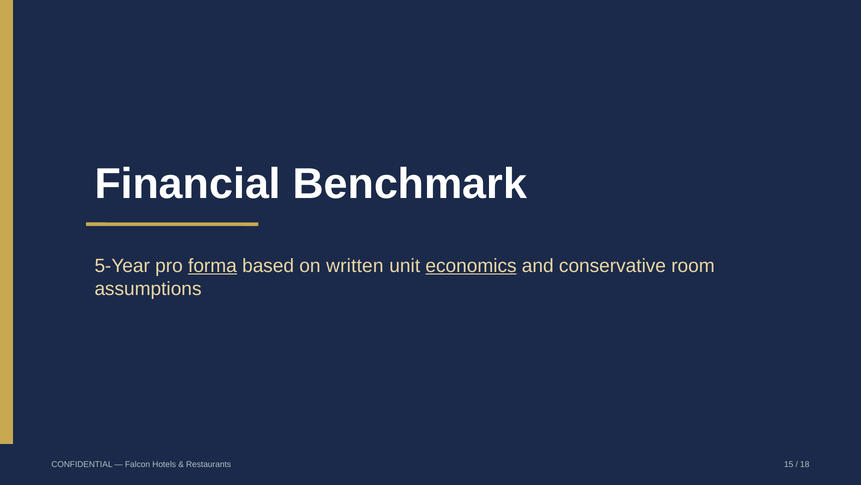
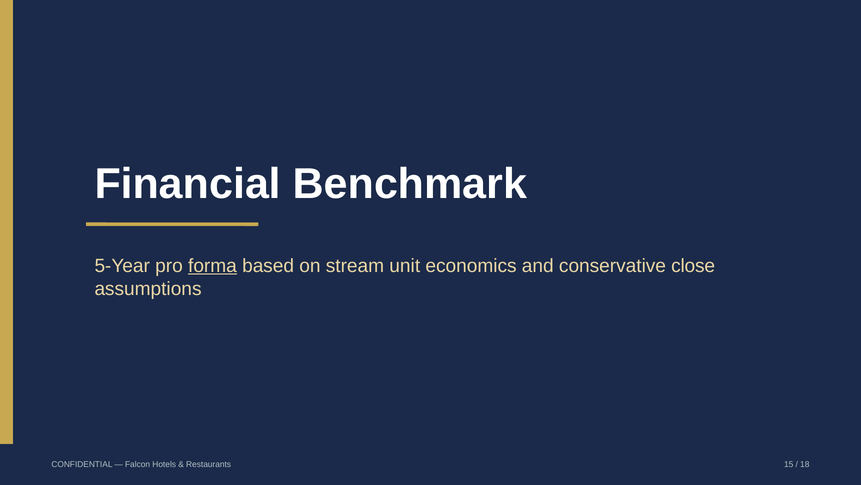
written: written -> stream (355, 265)
economics underline: present -> none (471, 265)
room: room -> close (693, 265)
